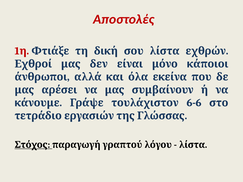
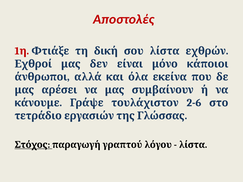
6-6: 6-6 -> 2-6 (194, 103)
